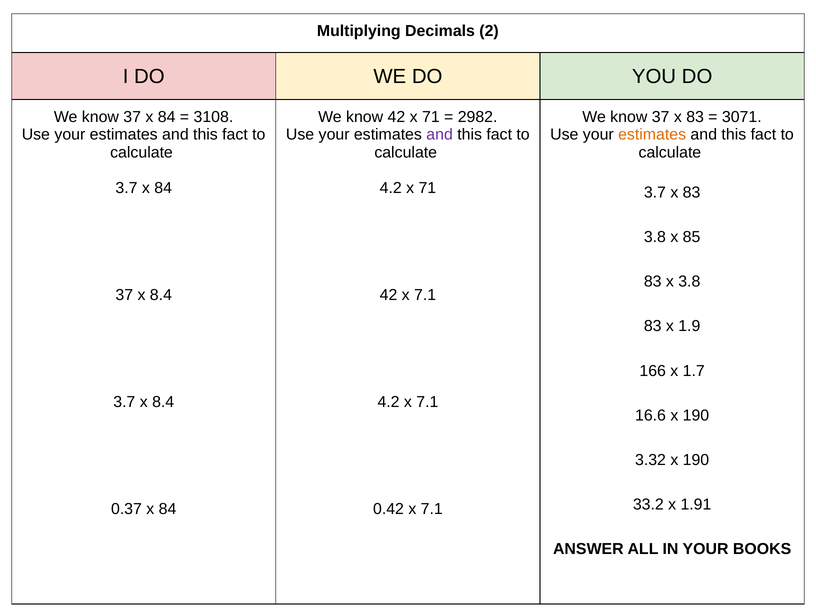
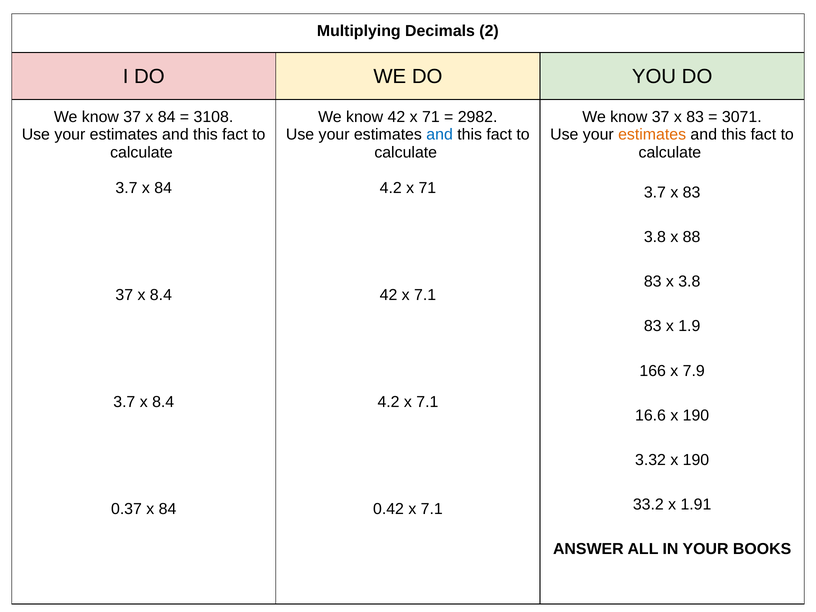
and colour: purple -> blue (440, 135)
85: 85 -> 88 (692, 237)
1.7: 1.7 -> 7.9 (694, 371)
